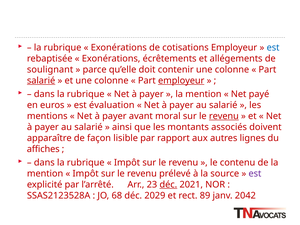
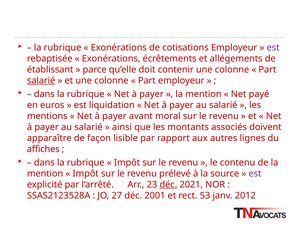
est colour: blue -> purple (273, 48)
soulignant: soulignant -> établissant (50, 70)
employeur underline: present -> none (181, 81)
évaluation: évaluation -> liquidation (112, 105)
revenu underline: present -> none (224, 116)
68: 68 -> 27 (117, 196)
2029: 2029 -> 2001 (155, 196)
89: 89 -> 53 (205, 196)
2042: 2042 -> 2012 (245, 196)
